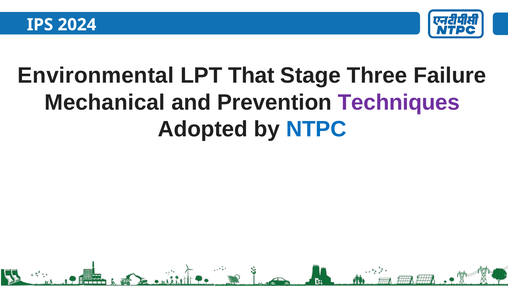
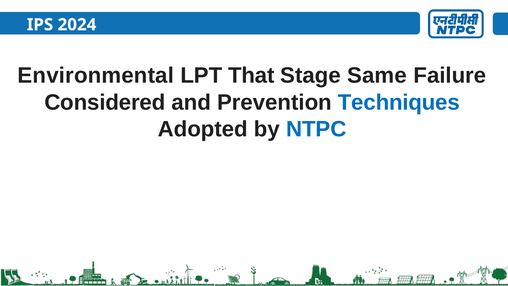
Three: Three -> Same (377, 76)
Mechanical: Mechanical -> Considered (105, 102)
Techniques colour: purple -> blue (399, 102)
